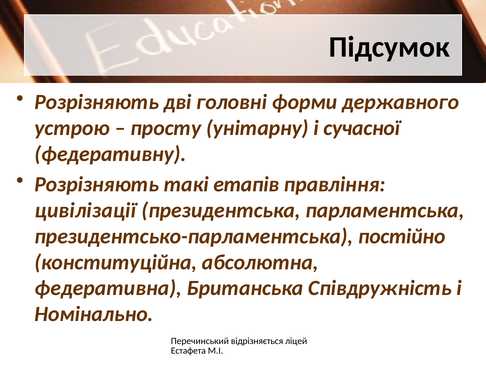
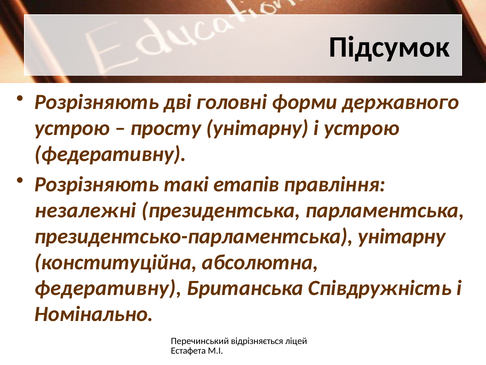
і сучасної: сучасної -> устрою (362, 128)
цивілізації: цивілізації -> незалежні (86, 210)
президентсько-парламентська постійно: постійно -> унітарну (402, 236)
федеративна: федеративна -> федеративну (108, 288)
